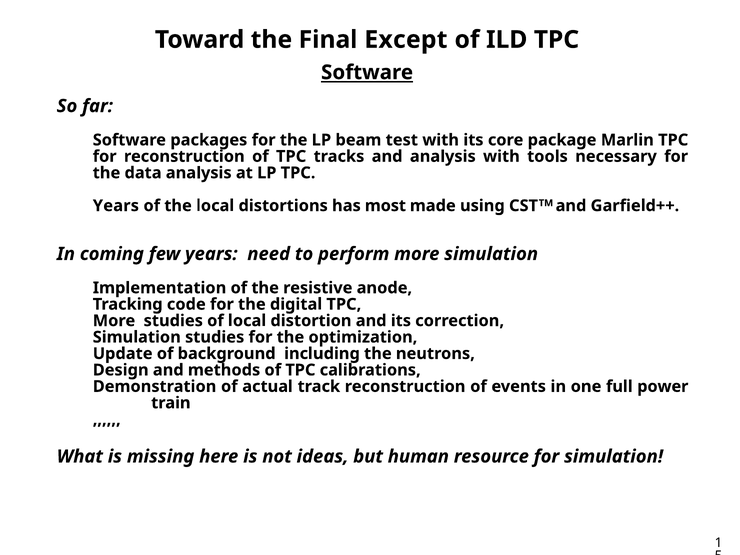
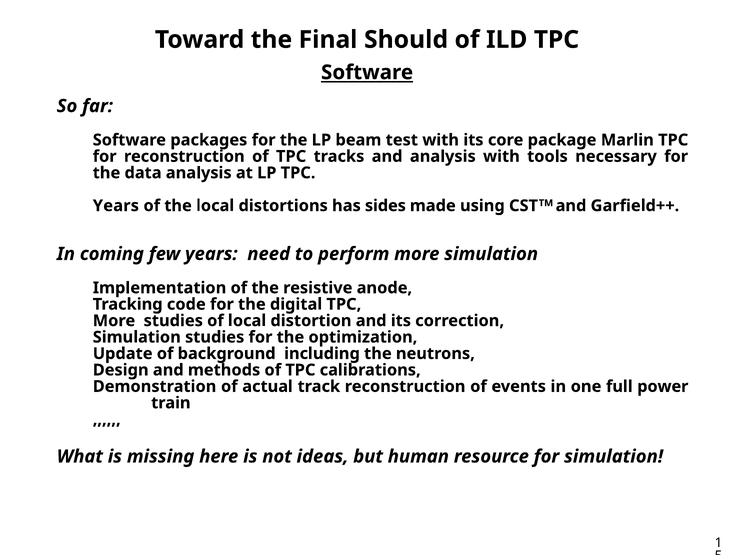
Except: Except -> Should (406, 40)
most: most -> sides (385, 206)
